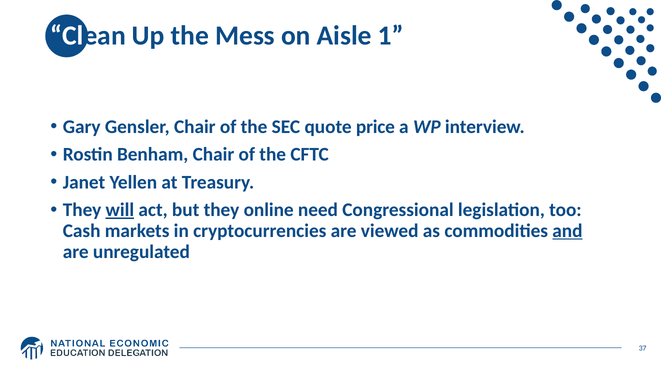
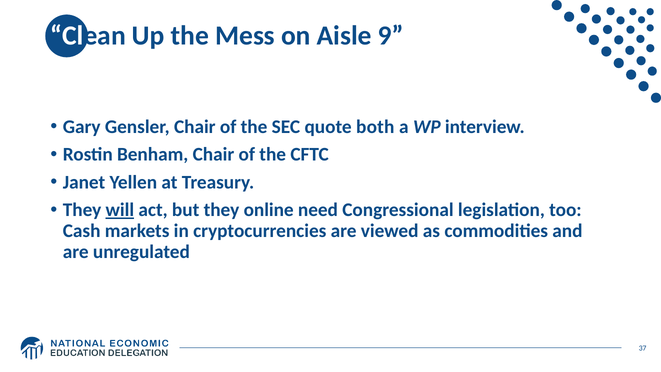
1: 1 -> 9 (391, 36)
price: price -> both (375, 127)
and underline: present -> none (567, 231)
